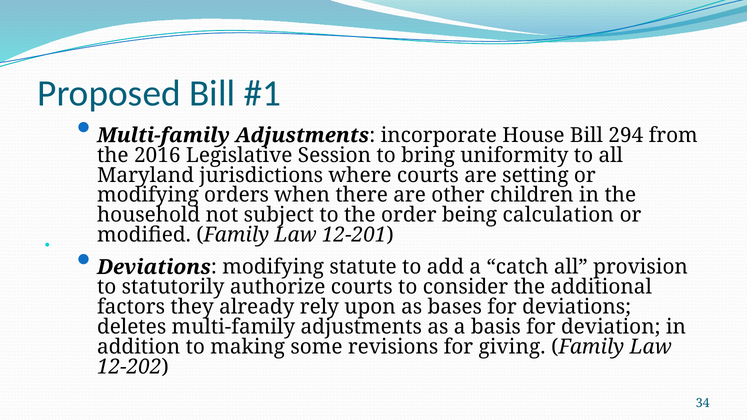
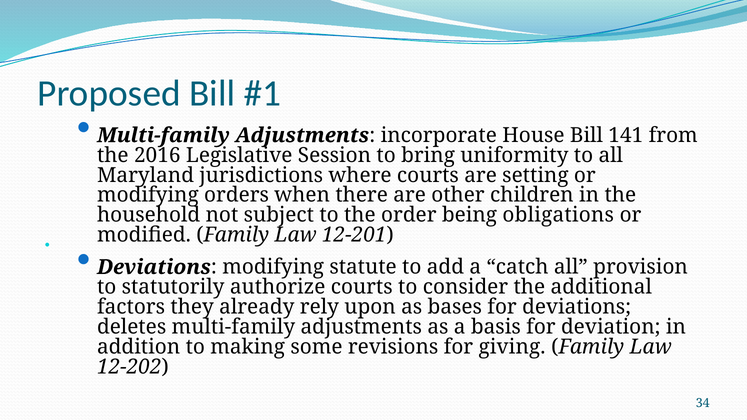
294: 294 -> 141 (626, 135)
calculation: calculation -> obligations (558, 215)
